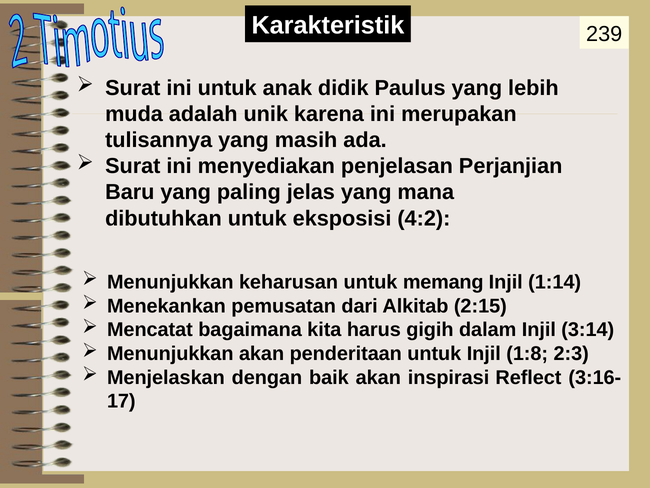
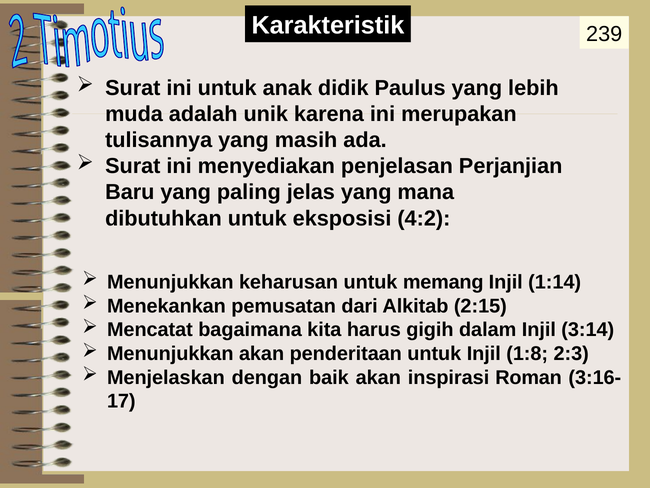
Reflect: Reflect -> Roman (529, 377)
